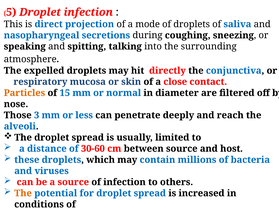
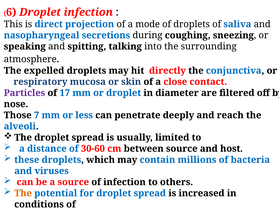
5: 5 -> 6 (11, 12)
Particles colour: orange -> purple (24, 93)
15: 15 -> 17 (65, 93)
or normal: normal -> droplet (124, 93)
3: 3 -> 7 (37, 115)
